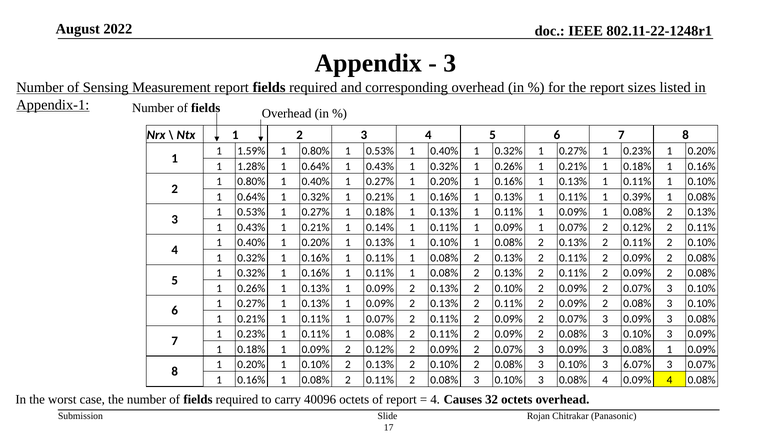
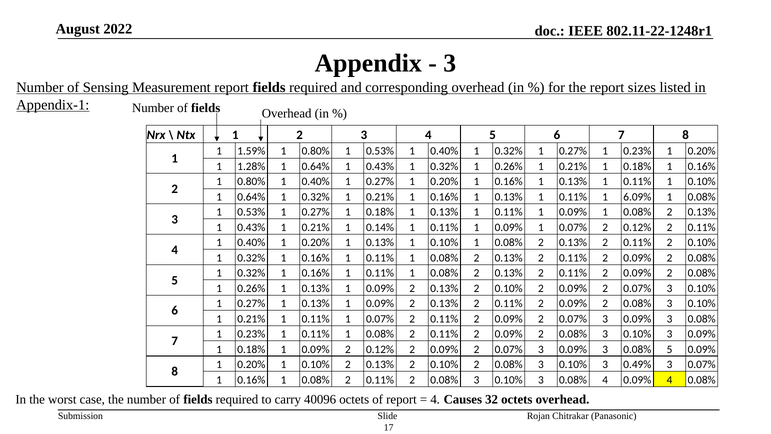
0.39%: 0.39% -> 6.09% (637, 197)
3 0.08% 1: 1 -> 5 (670, 349)
6.07%: 6.07% -> 0.49% (637, 364)
